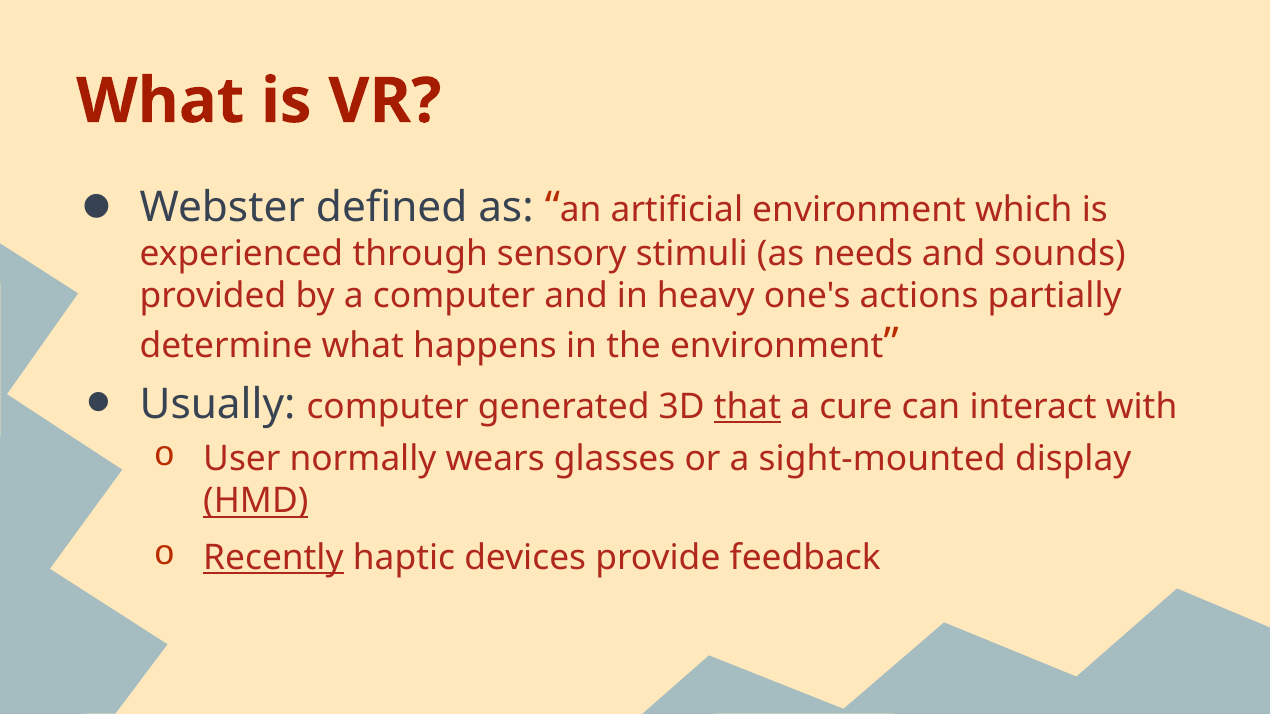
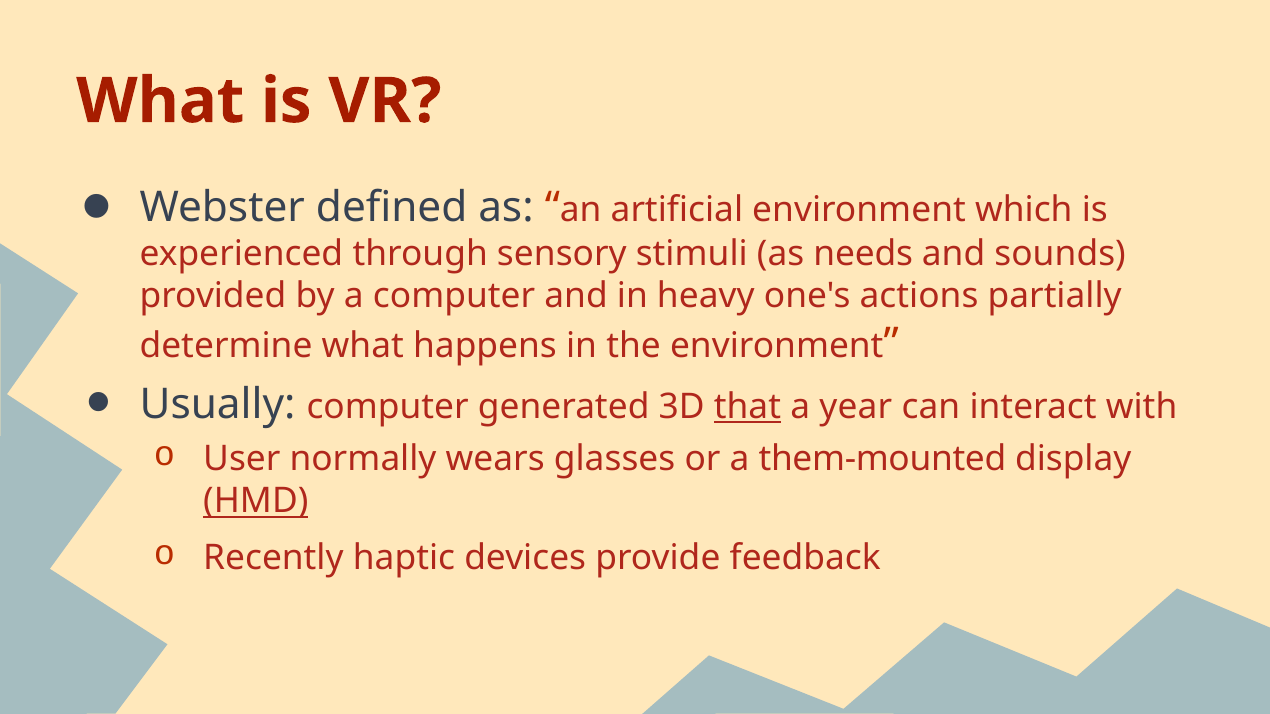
cure: cure -> year (856, 407)
sight-mounted: sight-mounted -> them-mounted (882, 459)
Recently underline: present -> none (273, 558)
